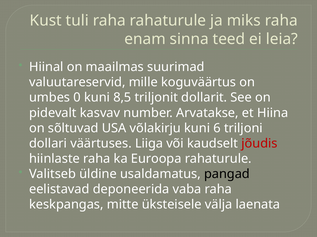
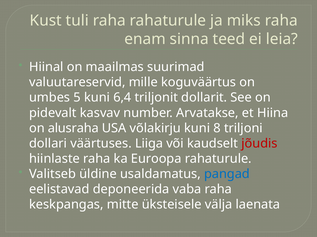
0: 0 -> 5 (77, 98)
8,5: 8,5 -> 6,4 (122, 98)
sõltuvad: sõltuvad -> alusraha (73, 128)
6: 6 -> 8 (217, 128)
pangad colour: black -> blue (227, 174)
